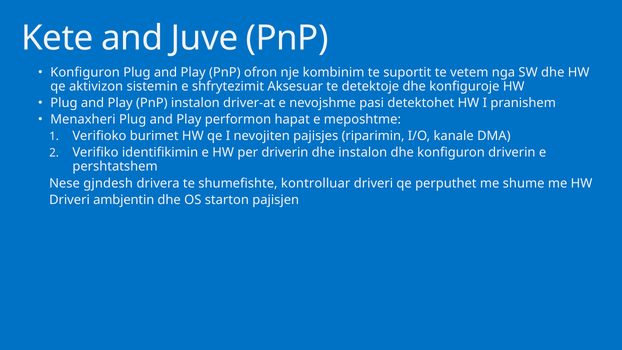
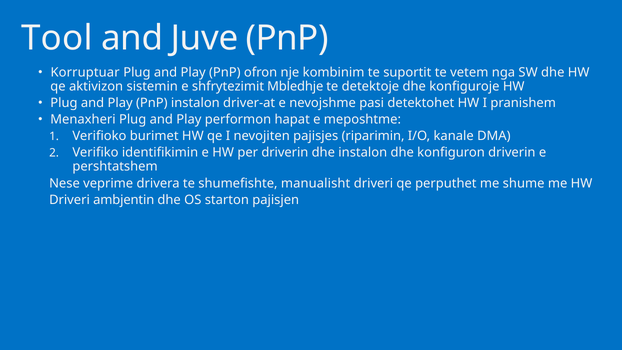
Kete: Kete -> Tool (57, 38)
Konfiguron: Konfiguron -> Korruptuar (85, 72)
Aksesuar: Aksesuar -> Mbledhje (295, 86)
gjndesh: gjndesh -> veprime (108, 183)
kontrolluar: kontrolluar -> manualisht (316, 183)
